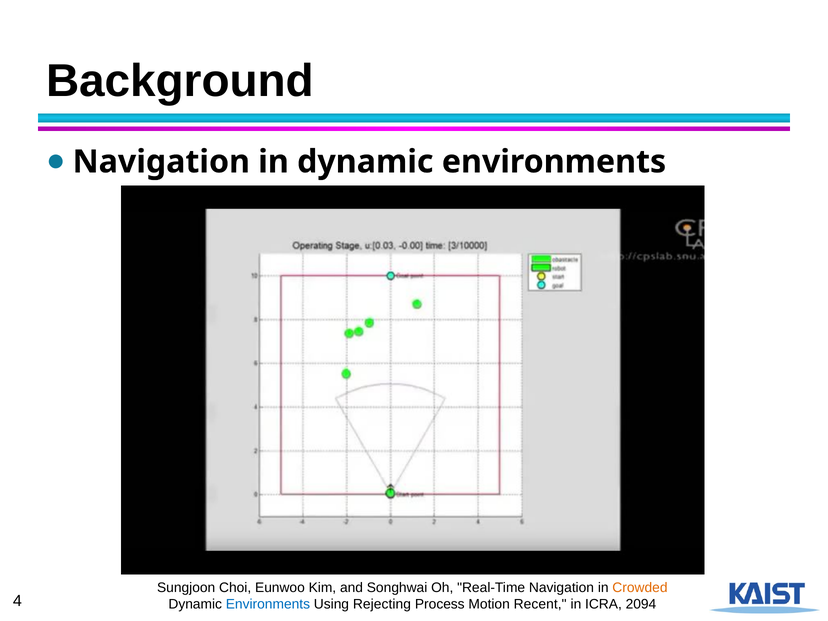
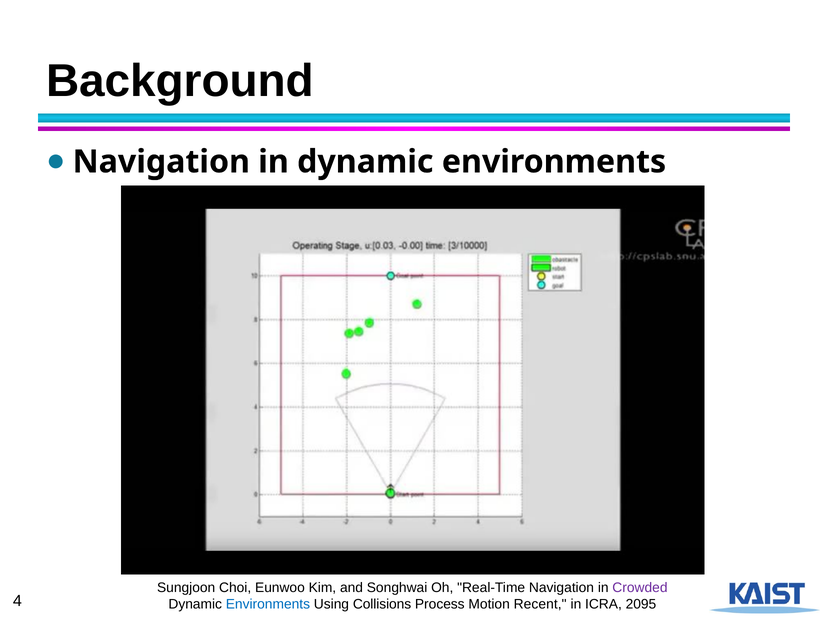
Crowded colour: orange -> purple (640, 588)
Rejecting: Rejecting -> Collisions (382, 604)
2094: 2094 -> 2095 (641, 604)
